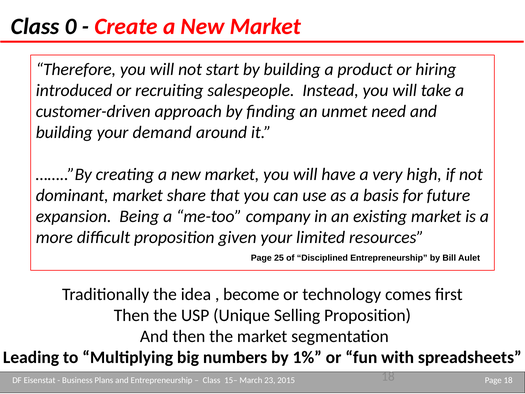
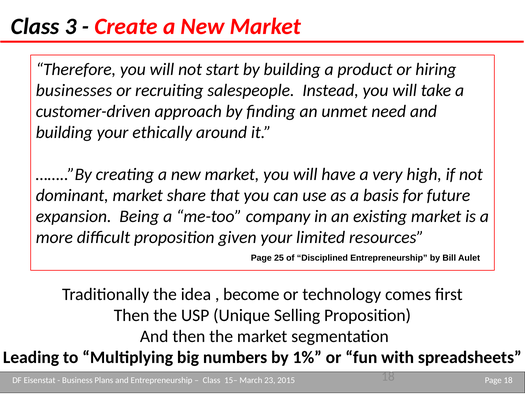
0: 0 -> 3 (71, 27)
introduced: introduced -> businesses (74, 90)
demand: demand -> ethically (162, 132)
